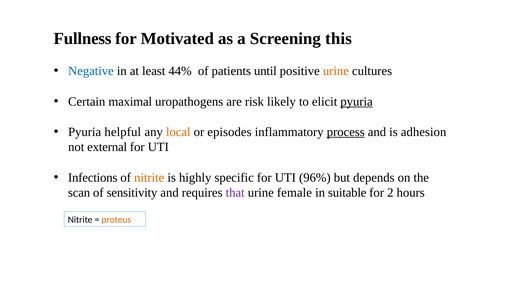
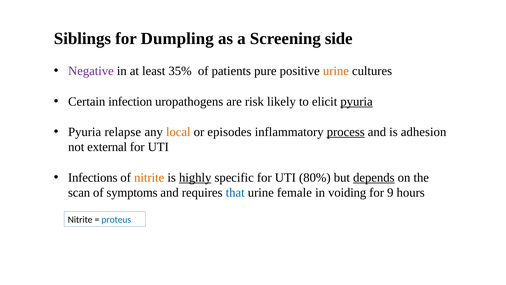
Fullness: Fullness -> Siblings (82, 38)
Motivated: Motivated -> Dumpling (177, 38)
this: this -> side (339, 38)
Negative colour: blue -> purple (91, 71)
44%: 44% -> 35% (180, 71)
until: until -> pure (265, 71)
maximal: maximal -> infection (130, 101)
helpful: helpful -> relapse (123, 132)
highly underline: none -> present (195, 177)
96%: 96% -> 80% (315, 177)
depends underline: none -> present (374, 177)
sensitivity: sensitivity -> symptoms (132, 192)
that colour: purple -> blue (235, 192)
suitable: suitable -> voiding (347, 192)
2: 2 -> 9 (390, 192)
proteus colour: orange -> blue (116, 219)
